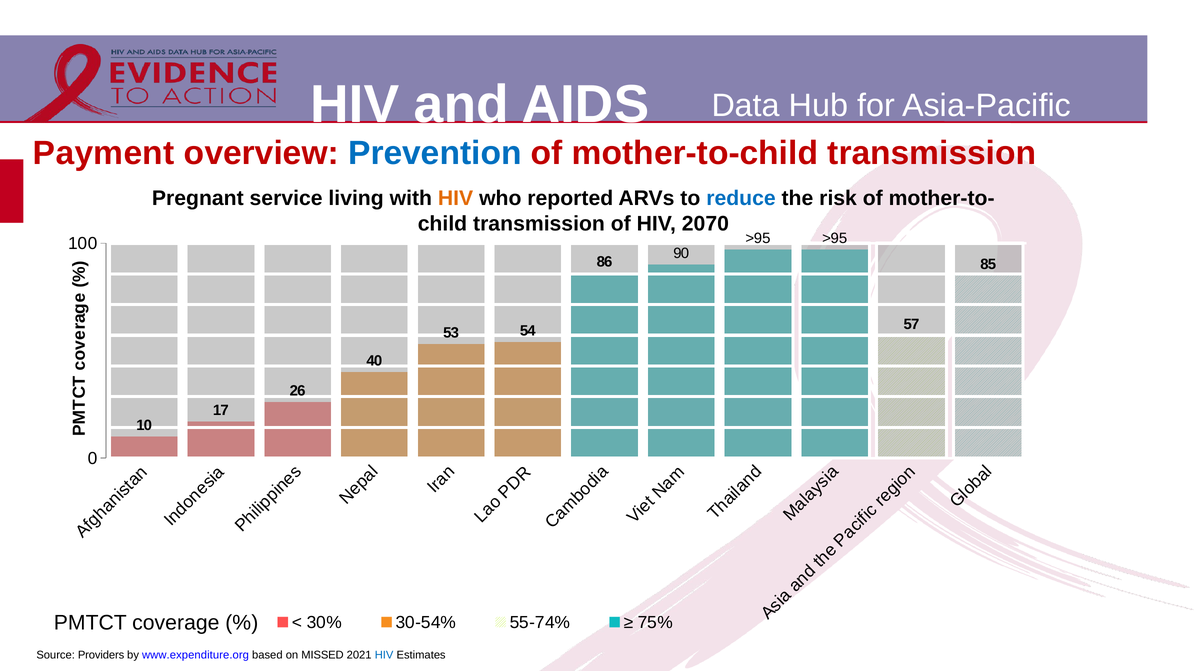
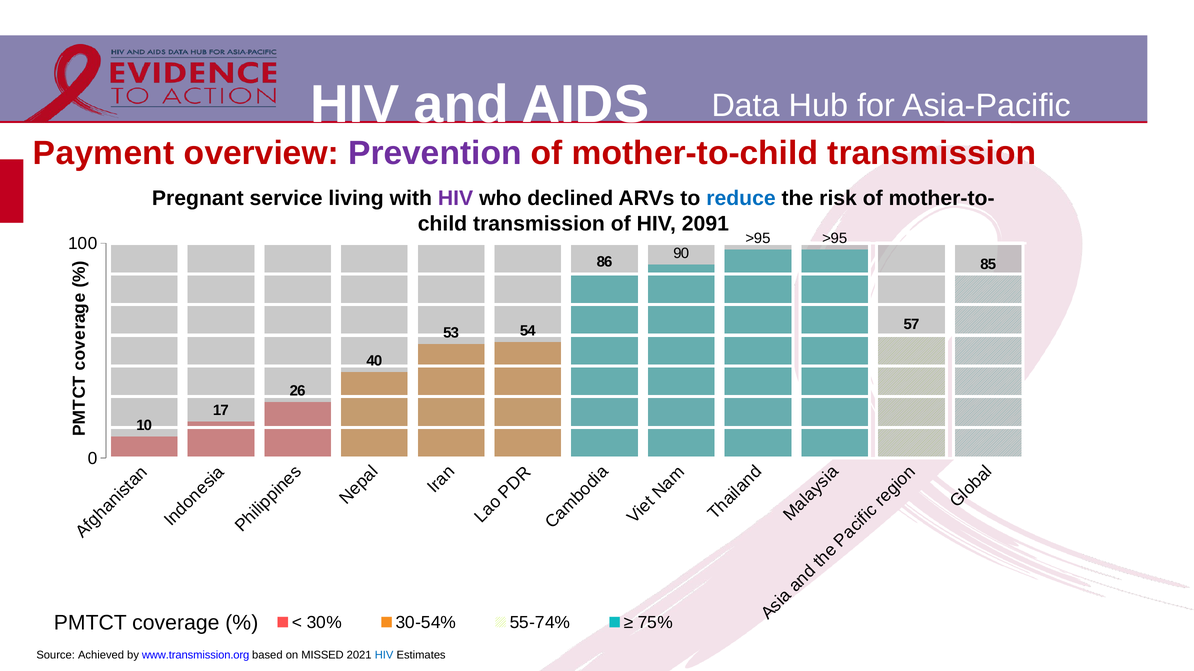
Prevention colour: blue -> purple (435, 153)
HIV colour: orange -> purple (456, 198)
reported: reported -> declined (570, 198)
2070: 2070 -> 2091 (705, 224)
Providers: Providers -> Achieved (101, 655)
www.expenditure.org: www.expenditure.org -> www.transmission.org (196, 655)
